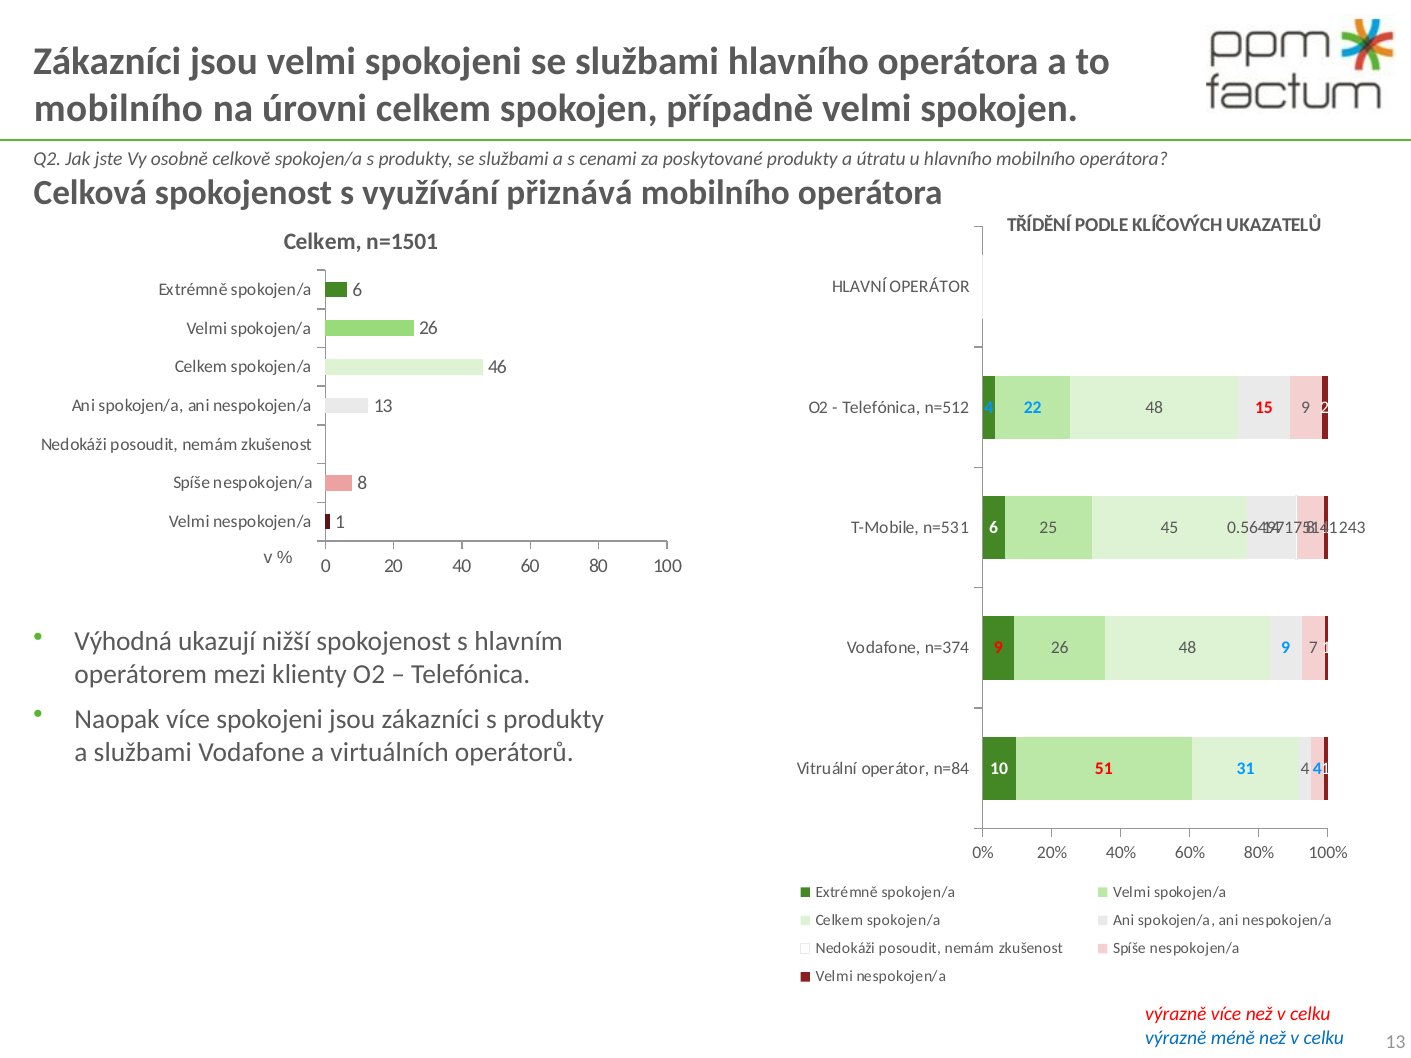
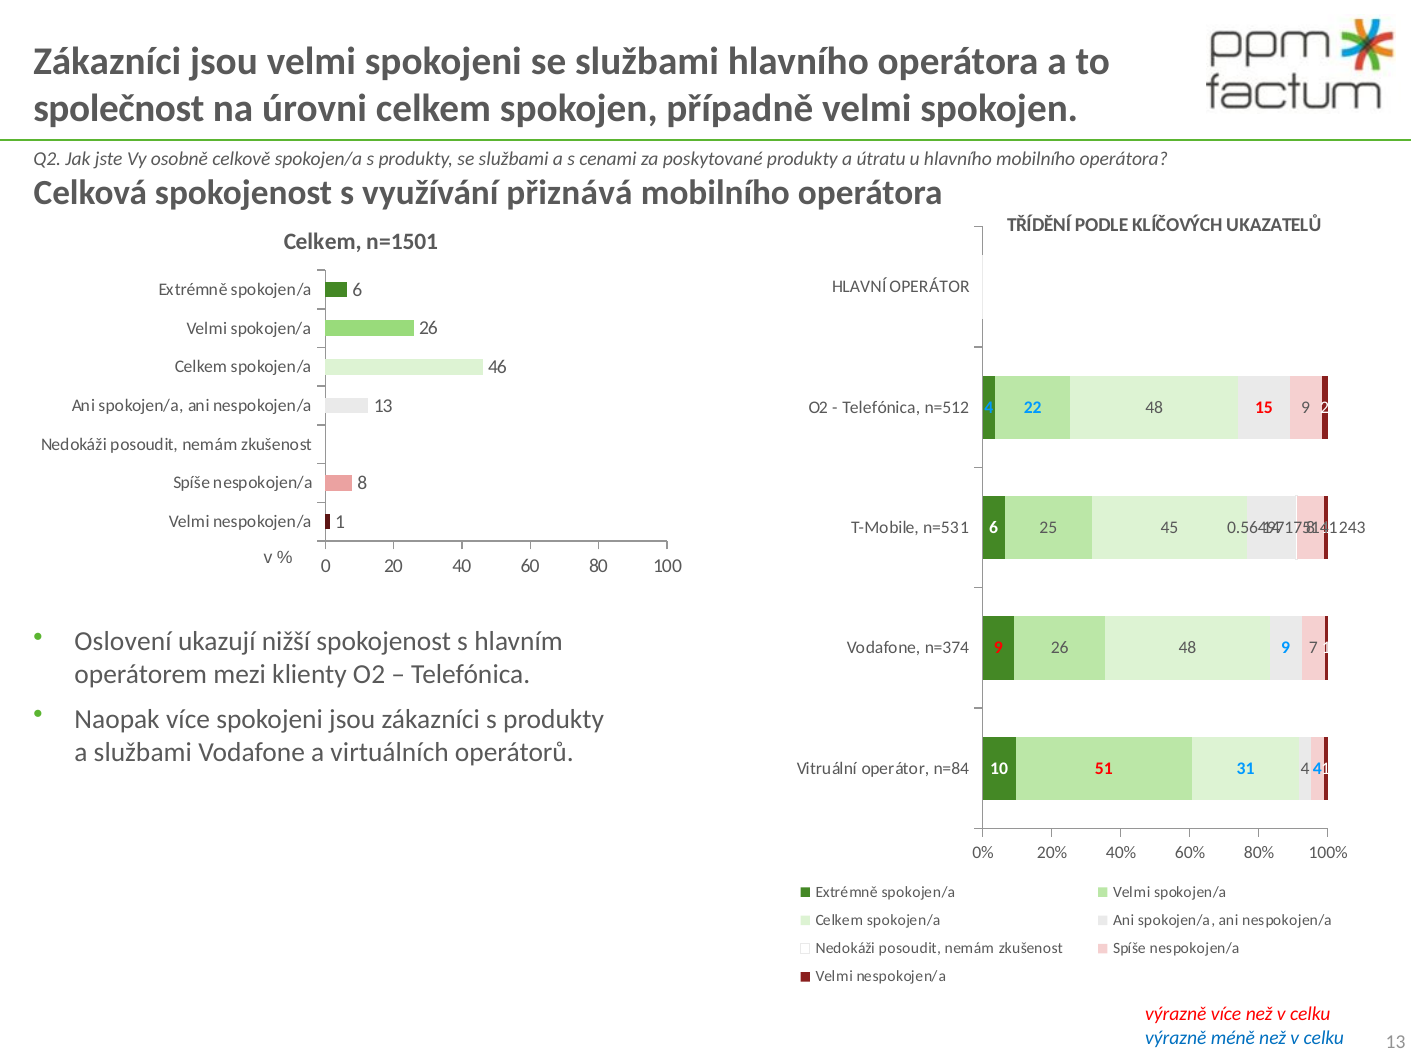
mobilního: mobilního -> společnost (119, 108)
Výhodná: Výhodná -> Oslovení (123, 642)
